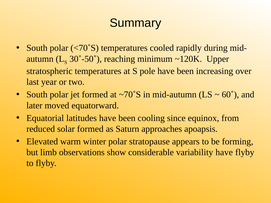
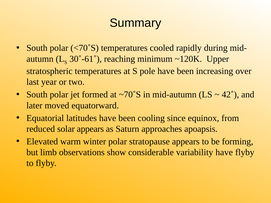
30˚-50˚: 30˚-50˚ -> 30˚-61˚ (86, 59)
60˚: 60˚ -> 42˚ (230, 95)
solar formed: formed -> appears (90, 129)
